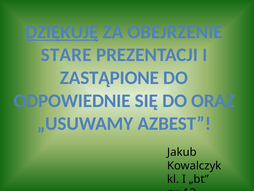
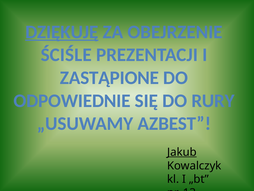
STARE: STARE -> ŚCIŚLE (66, 55)
ORAZ: ORAZ -> RURY (213, 100)
Jakub underline: none -> present (182, 152)
